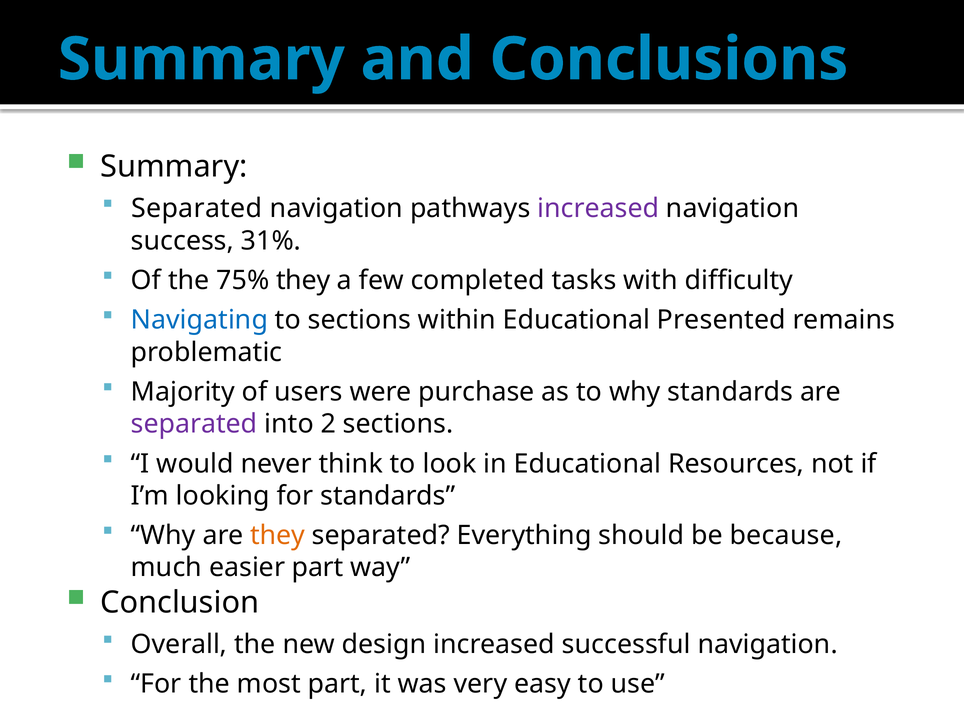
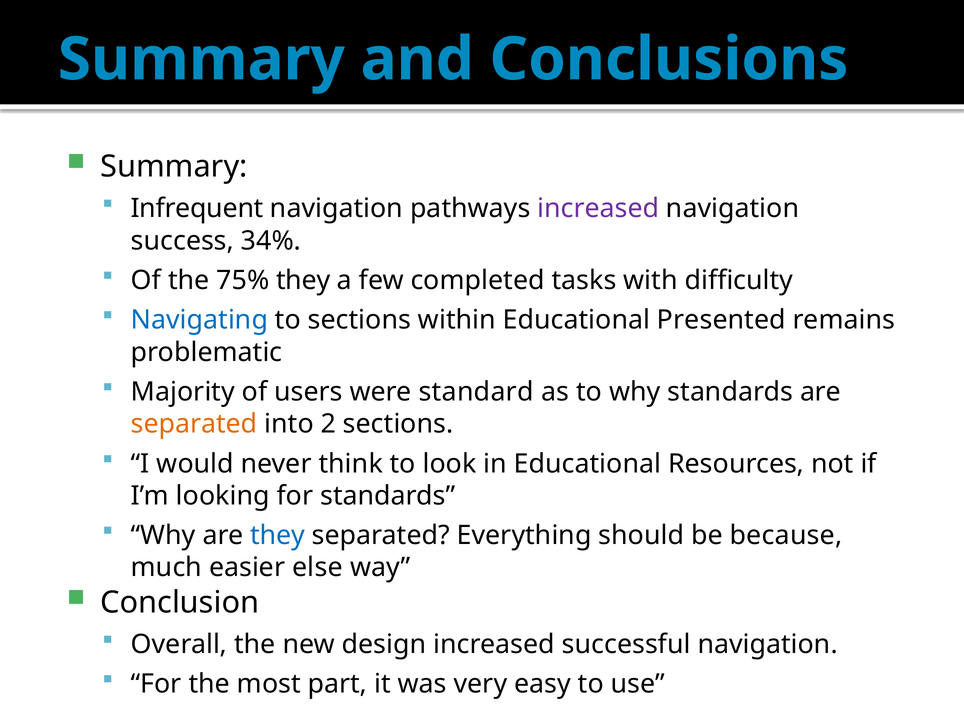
Separated: Separated -> Infrequent (197, 209)
31%: 31% -> 34% (271, 241)
purchase: purchase -> standard (476, 392)
separated colour: purple -> orange (194, 424)
they colour: orange -> blue (278, 535)
easier part: part -> else (317, 568)
